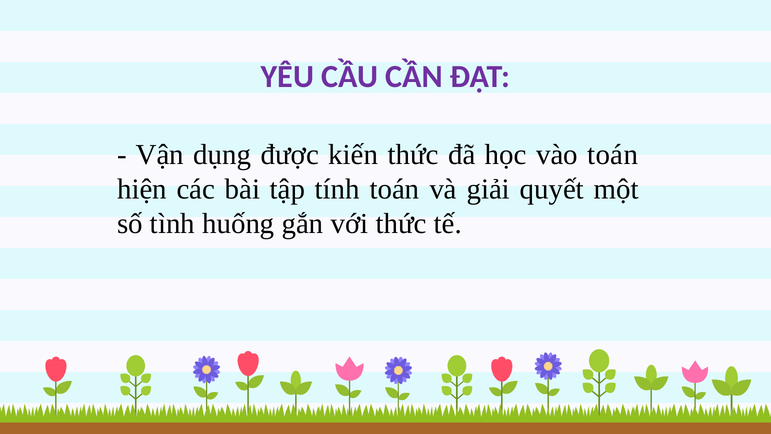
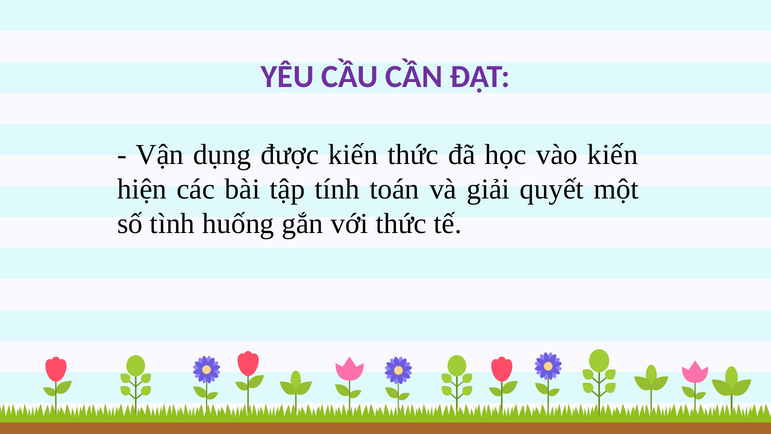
vào toán: toán -> kiến (613, 154)
